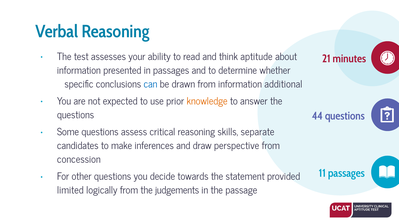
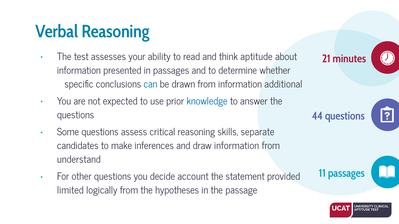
knowledge colour: orange -> blue (207, 102)
draw perspective: perspective -> information (237, 146)
concession: concession -> understand (79, 160)
towards: towards -> account (193, 177)
judgements: judgements -> hypotheses (177, 191)
